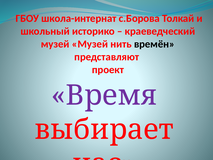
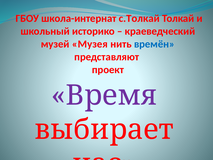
с.Борова: с.Борова -> с.Толкай (139, 18)
музей Музей: Музей -> Музея (90, 44)
времён colour: black -> blue (154, 44)
